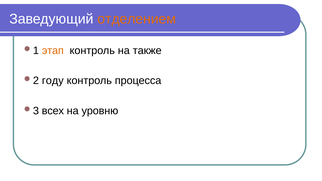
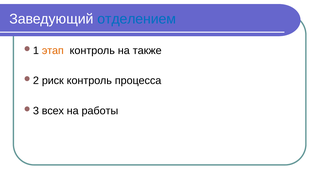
отделением colour: orange -> blue (137, 19)
году: году -> риск (53, 81)
уровню: уровню -> работы (100, 111)
